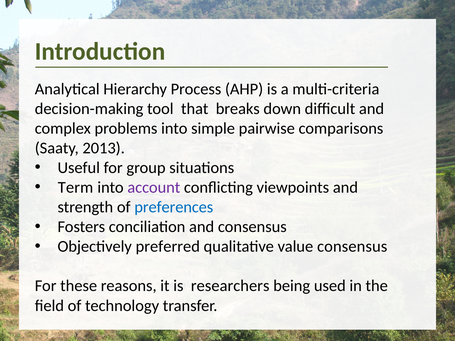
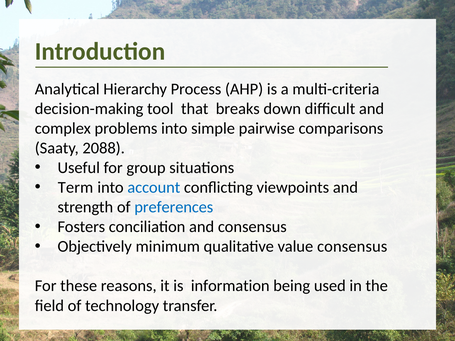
2013: 2013 -> 2088 (104, 148)
account colour: purple -> blue (154, 188)
preferred: preferred -> minimum (168, 247)
researchers: researchers -> information (230, 286)
